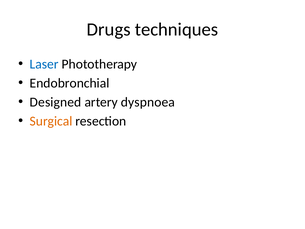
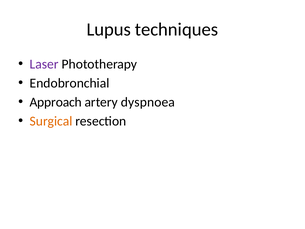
Drugs: Drugs -> Lupus (109, 30)
Laser colour: blue -> purple (44, 64)
Designed: Designed -> Approach (56, 102)
